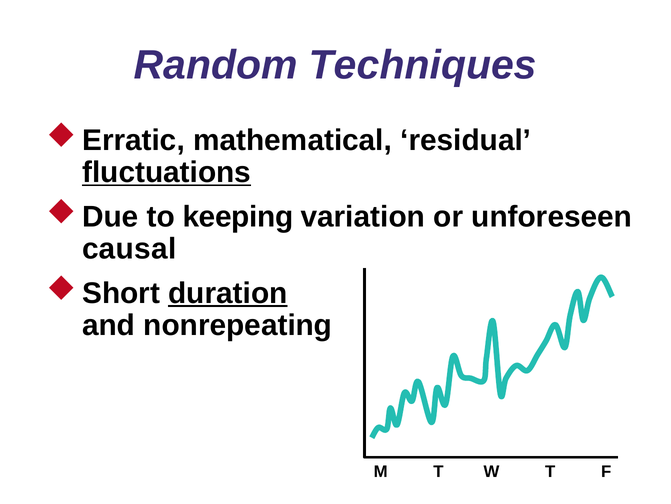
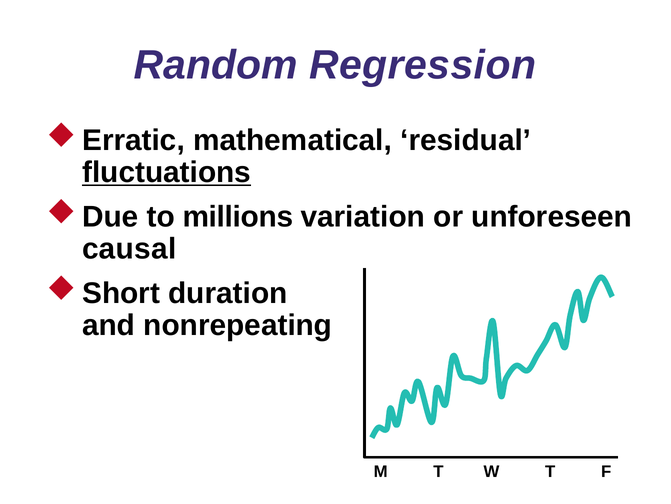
Techniques: Techniques -> Regression (423, 65)
keeping: keeping -> millions (238, 216)
duration underline: present -> none (228, 293)
